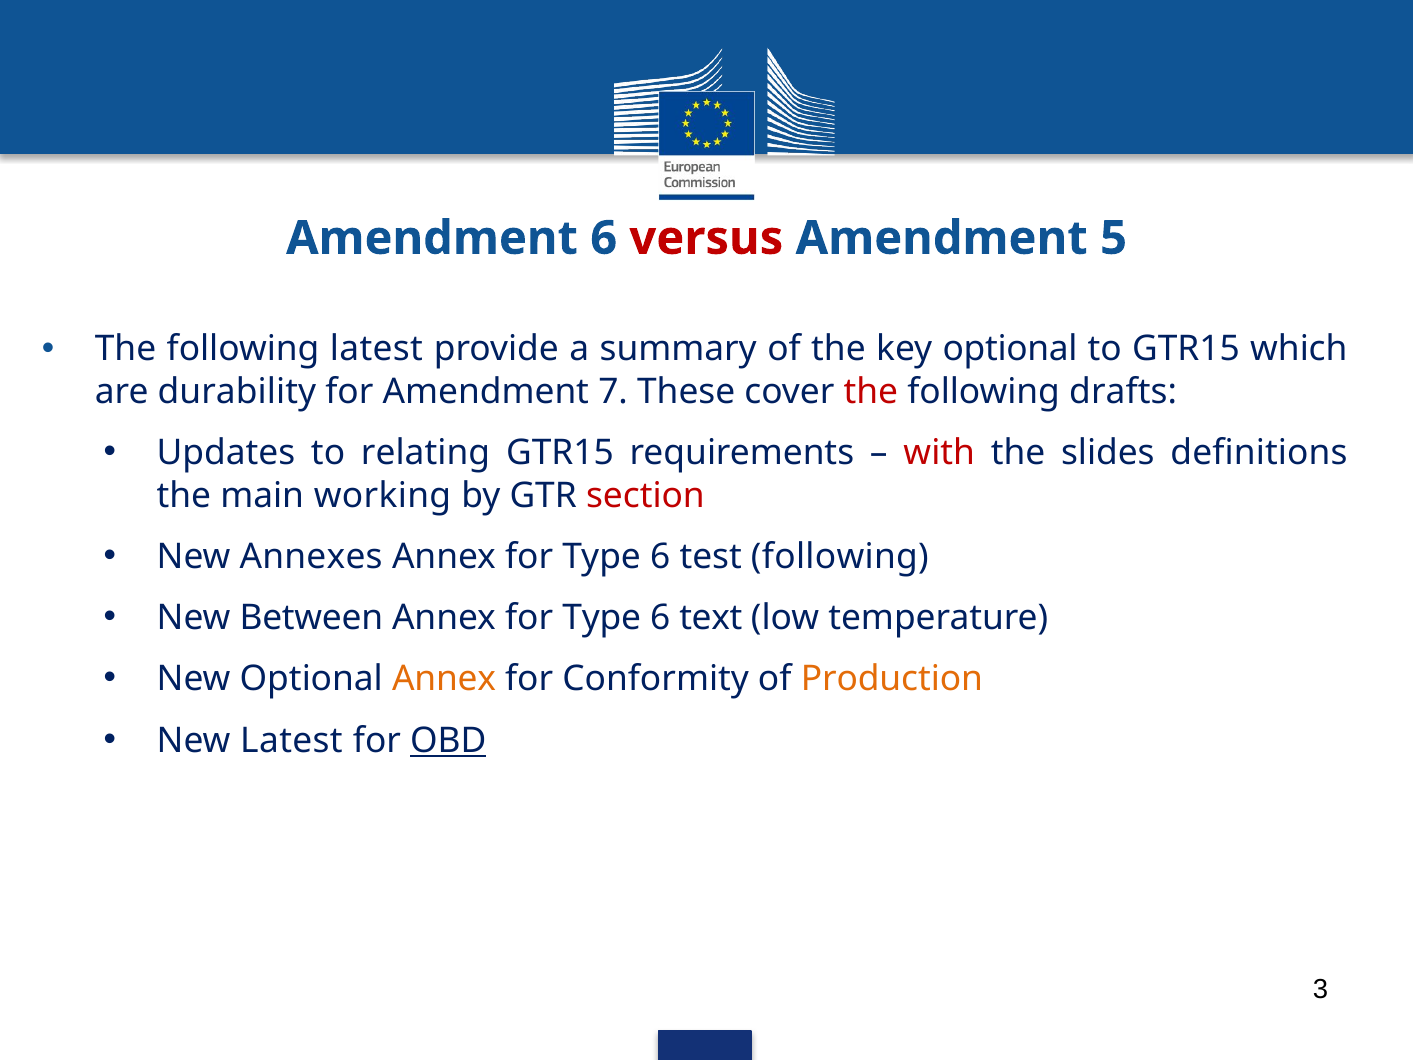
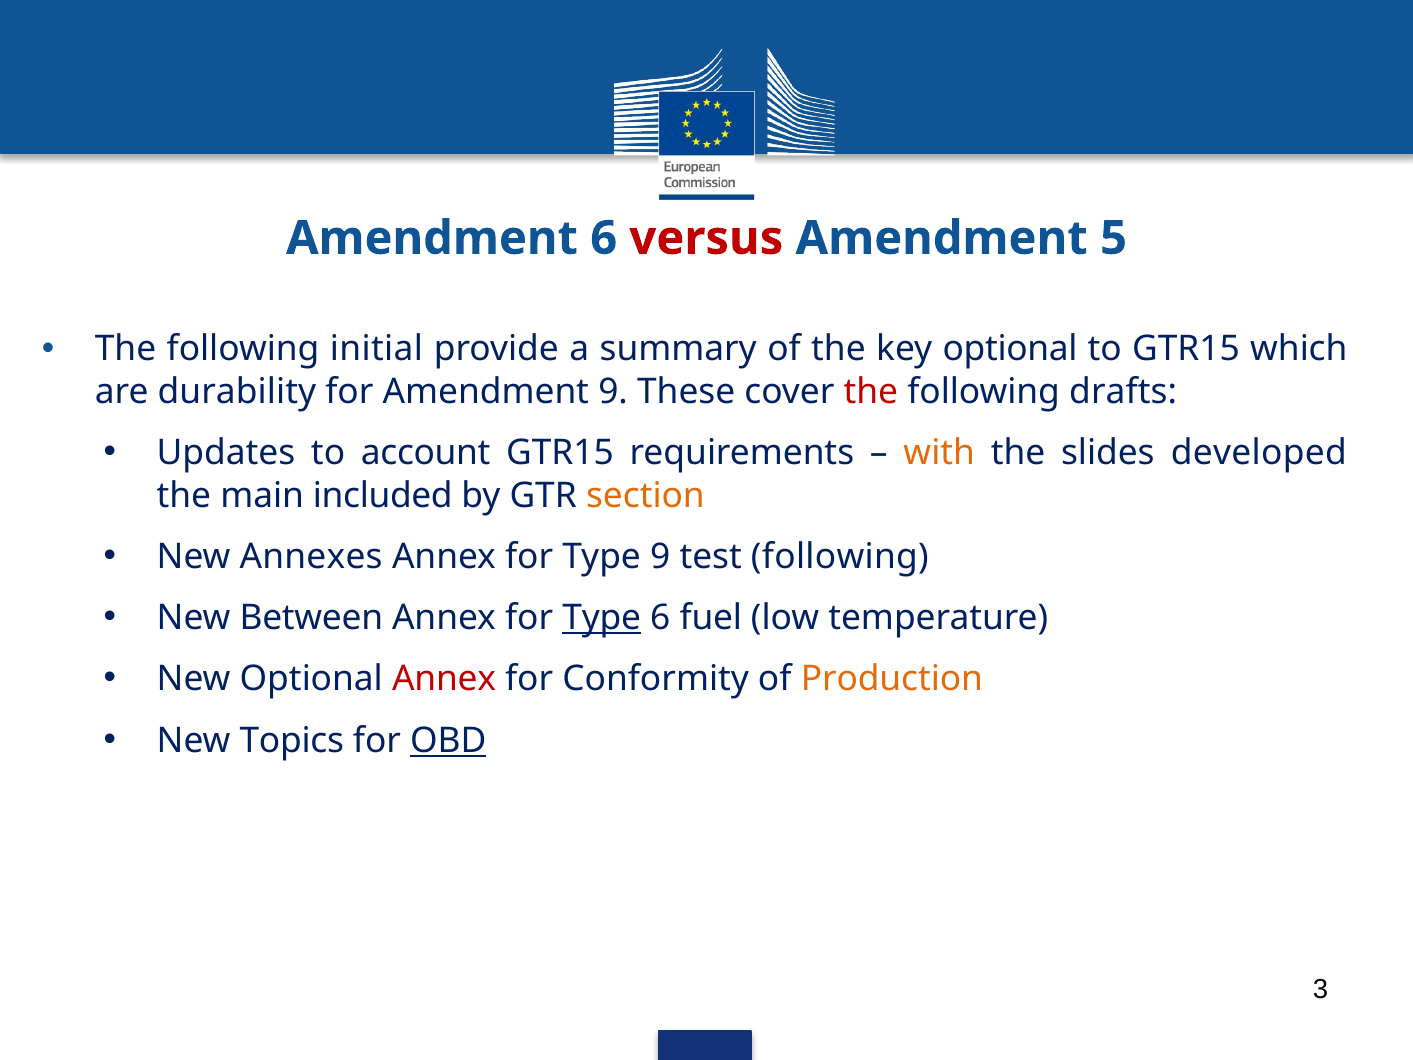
following latest: latest -> initial (376, 349)
Amendment 7: 7 -> 9 (613, 392)
relating: relating -> account (426, 453)
with colour: red -> orange (939, 453)
definitions: definitions -> developed (1259, 453)
working: working -> included (383, 495)
section colour: red -> orange (645, 495)
6: 6 -> 9 (660, 556)
Type underline: none -> present (602, 618)
text: text -> fuel (711, 618)
Annex colour: orange -> red (444, 679)
New Latest: Latest -> Topics (292, 740)
